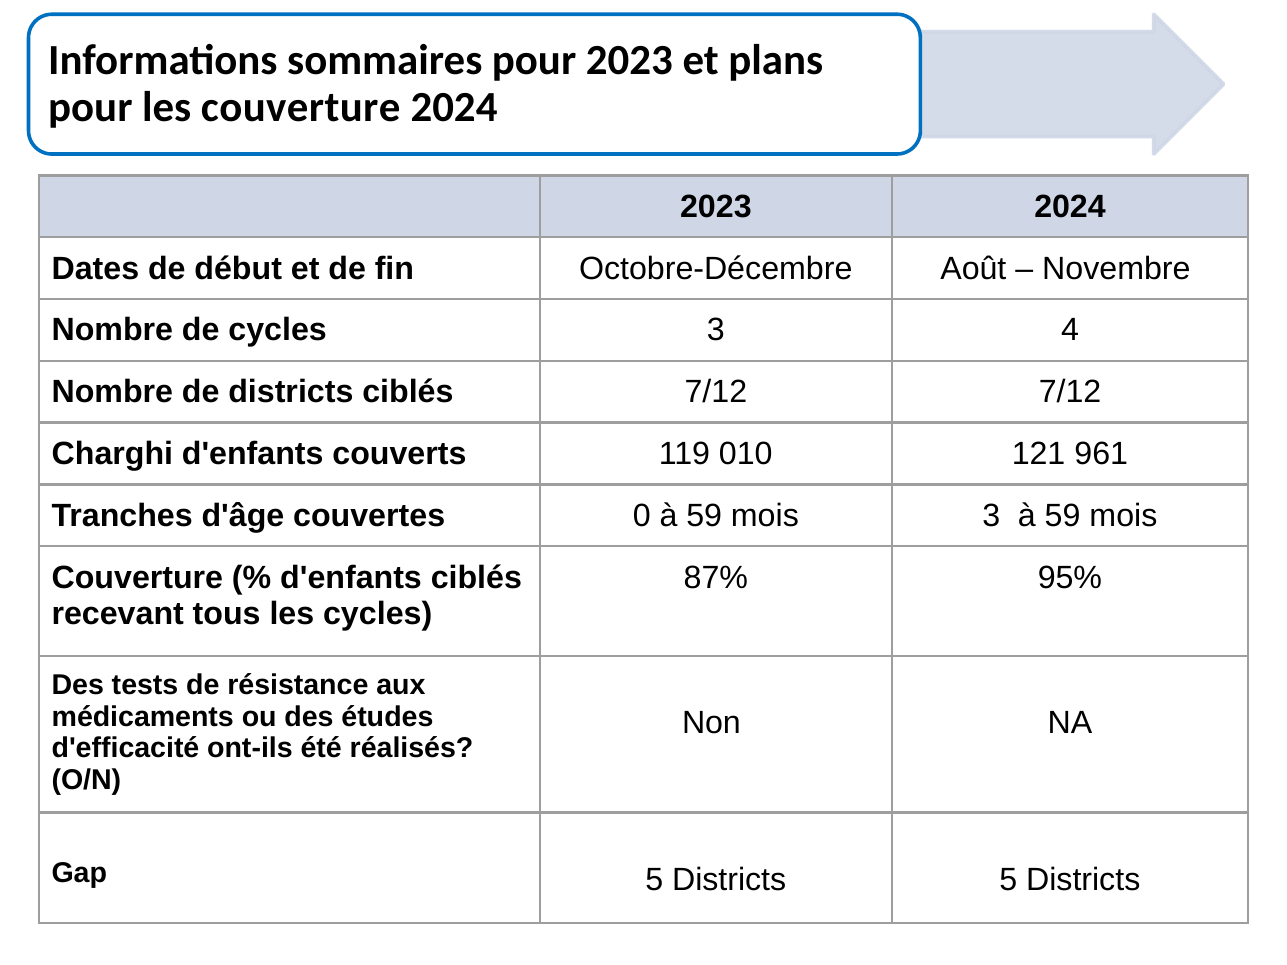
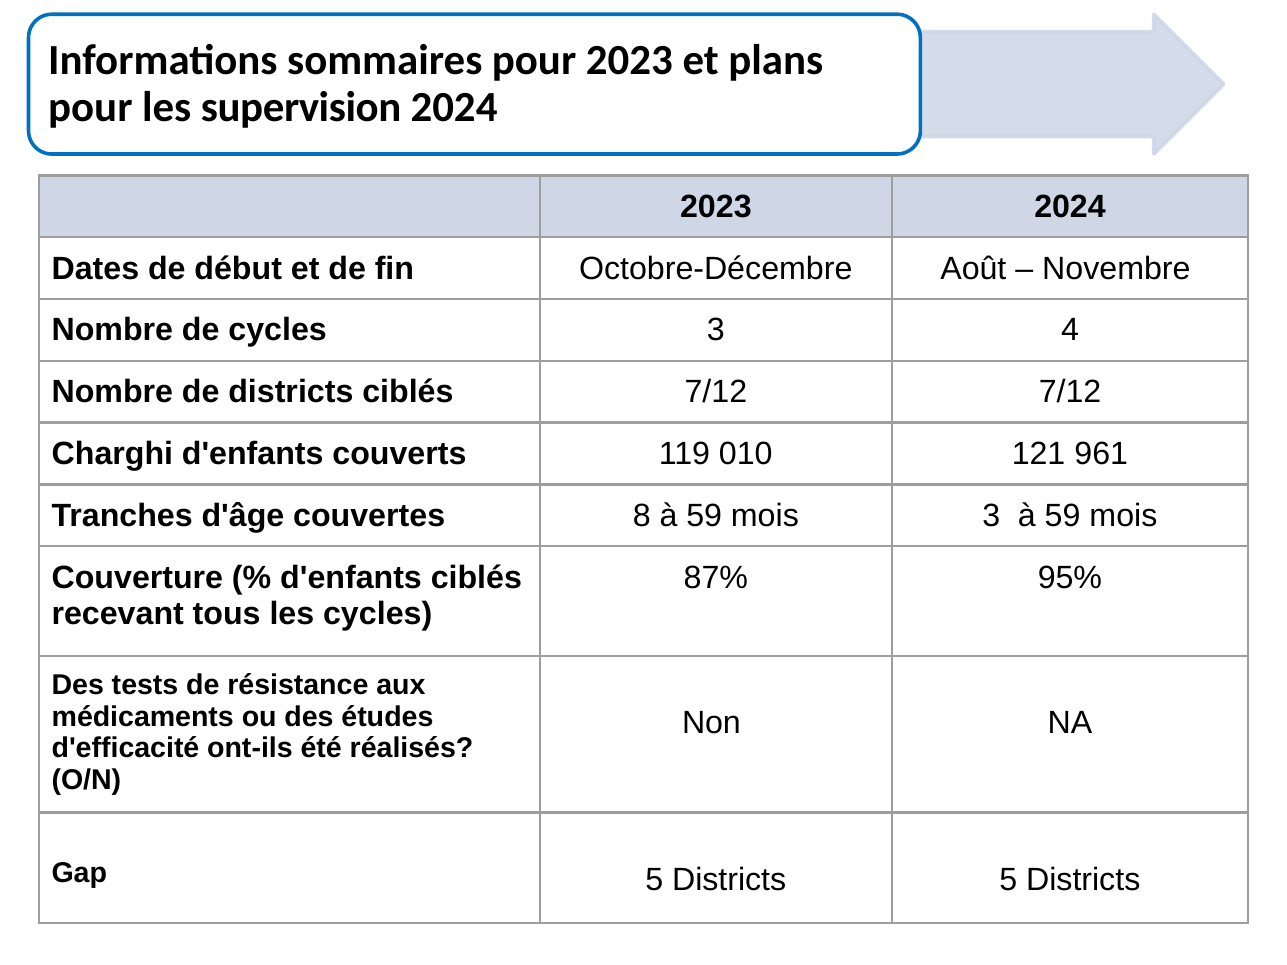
les couverture: couverture -> supervision (301, 107)
0: 0 -> 8 (642, 516)
